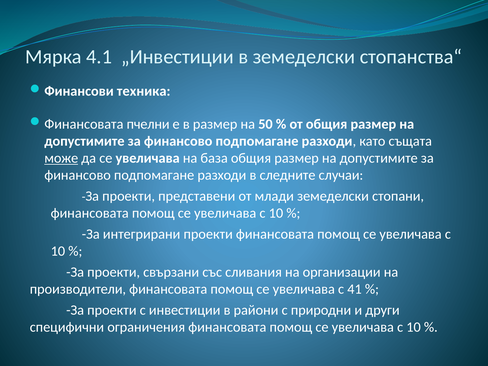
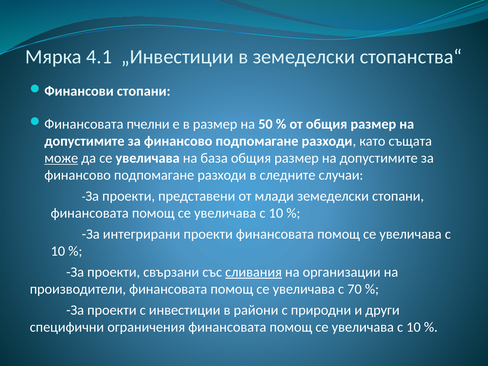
техника: техника -> стопани (144, 91)
сливания underline: none -> present (254, 272)
41: 41 -> 70 (355, 289)
